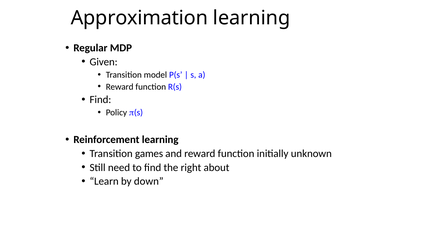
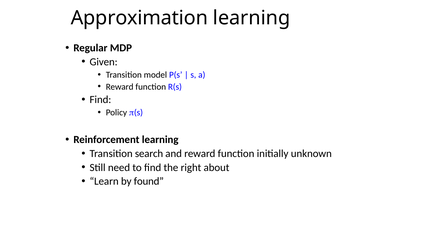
games: games -> search (149, 154)
down: down -> found (149, 181)
